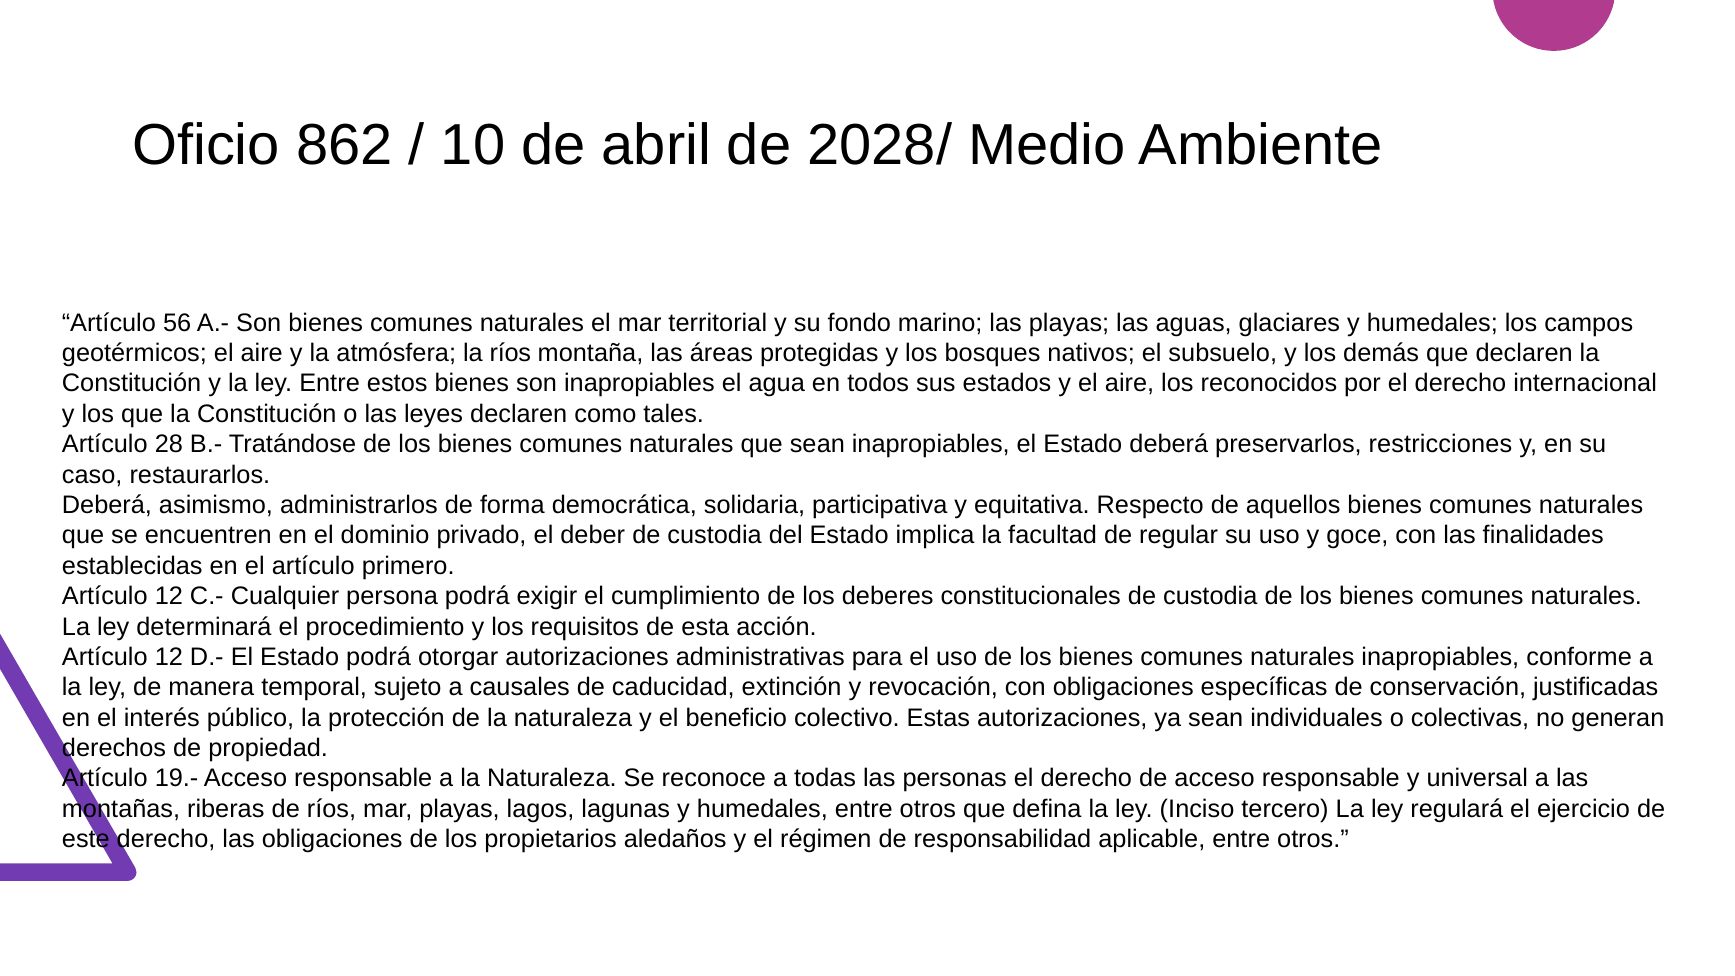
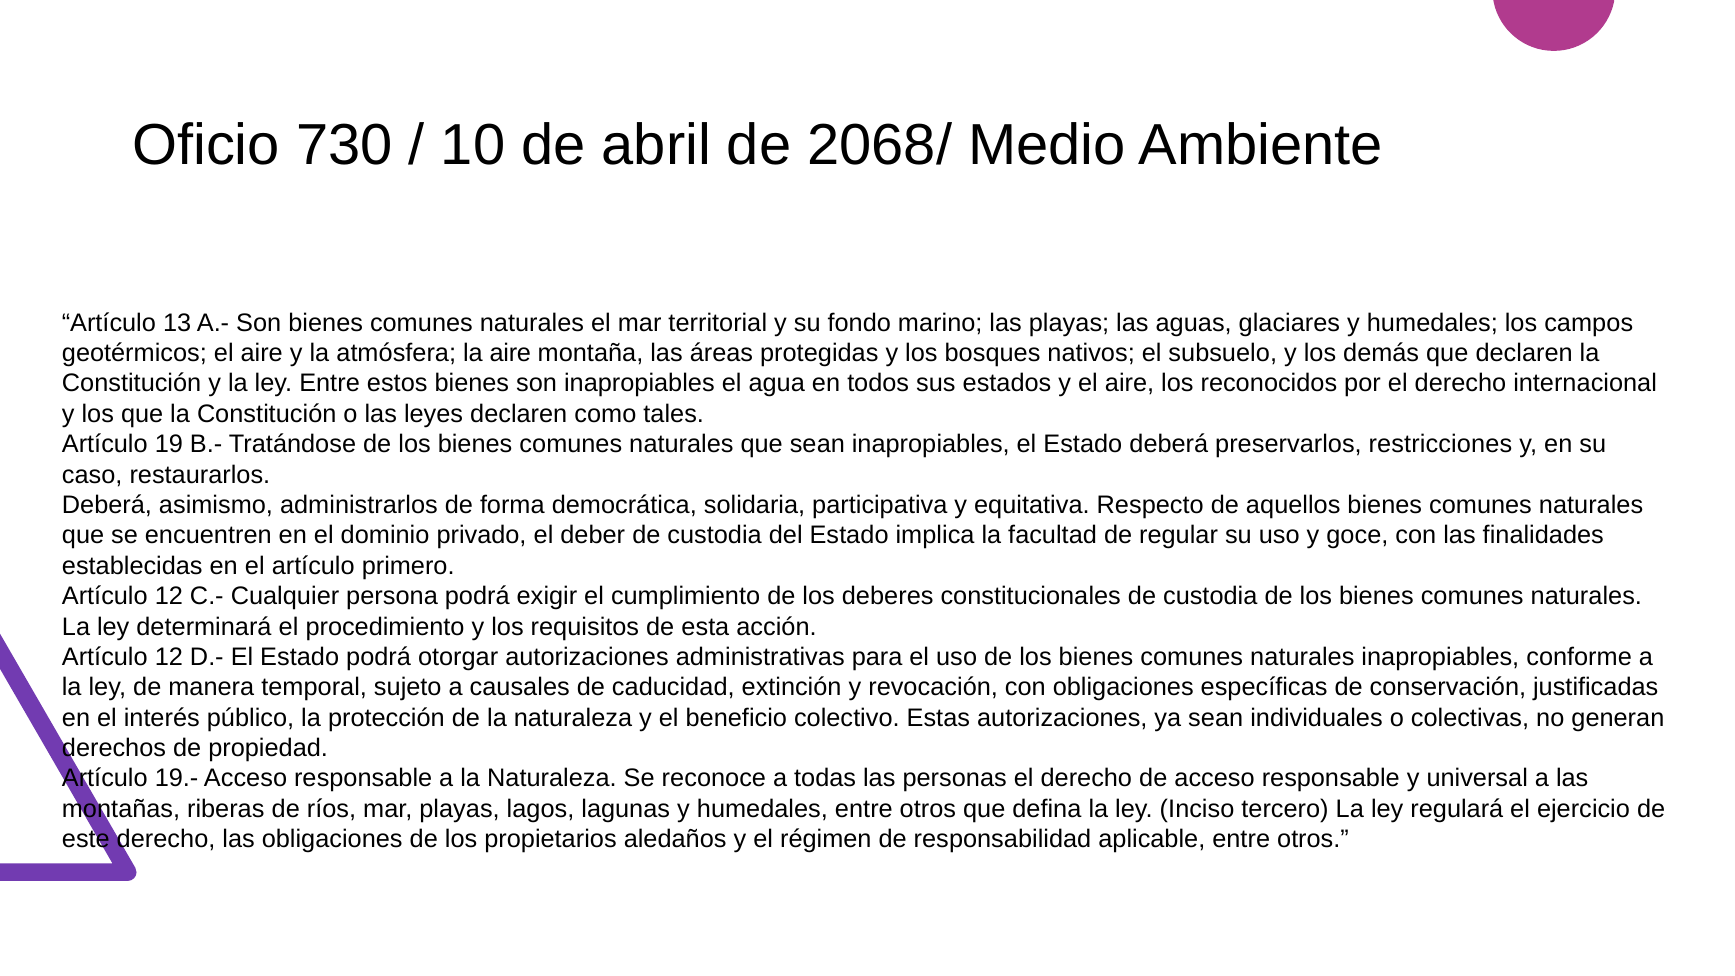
862: 862 -> 730 (344, 146)
2028/: 2028/ -> 2068/ (880, 146)
56: 56 -> 13 (177, 323)
la ríos: ríos -> aire (510, 353)
28: 28 -> 19 (169, 444)
